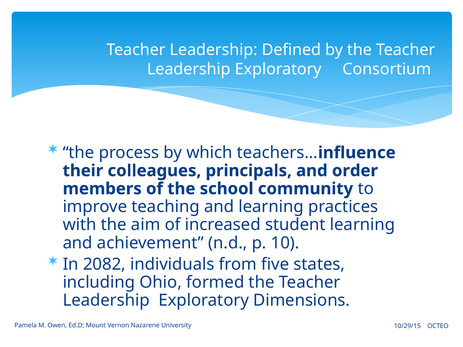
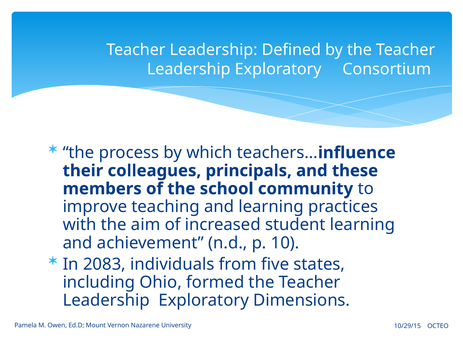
order: order -> these (355, 171)
2082: 2082 -> 2083 (104, 265)
